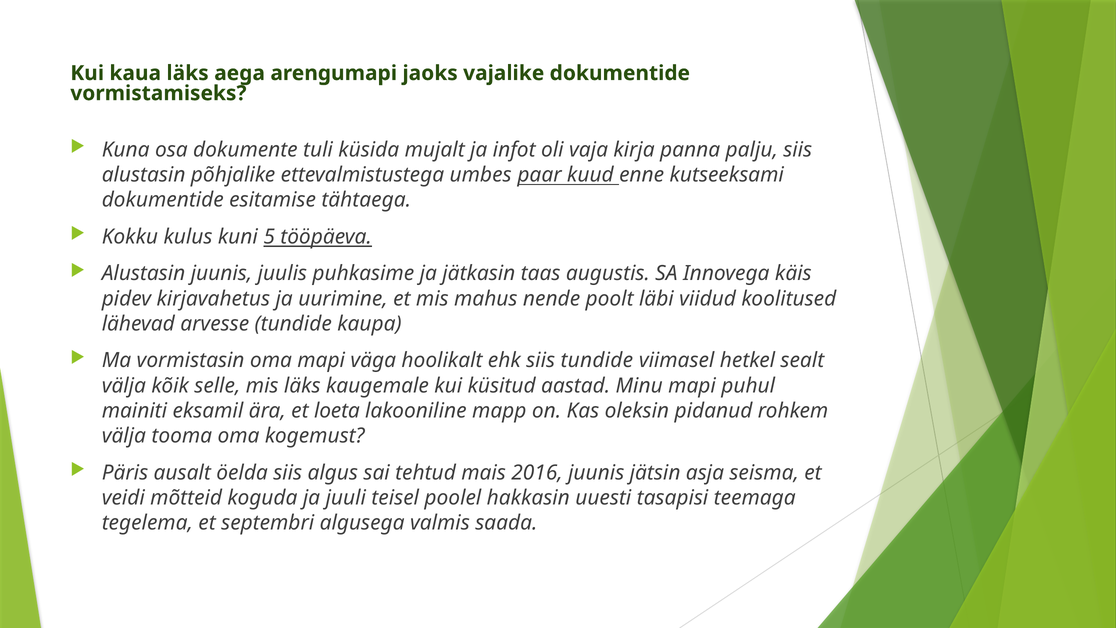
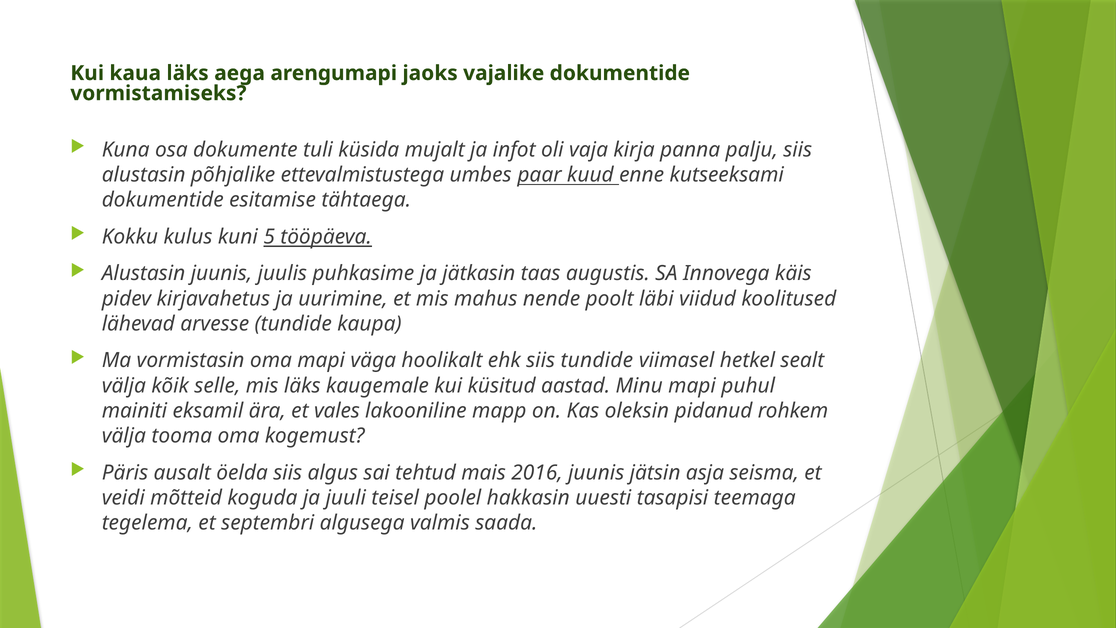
loeta: loeta -> vales (337, 411)
